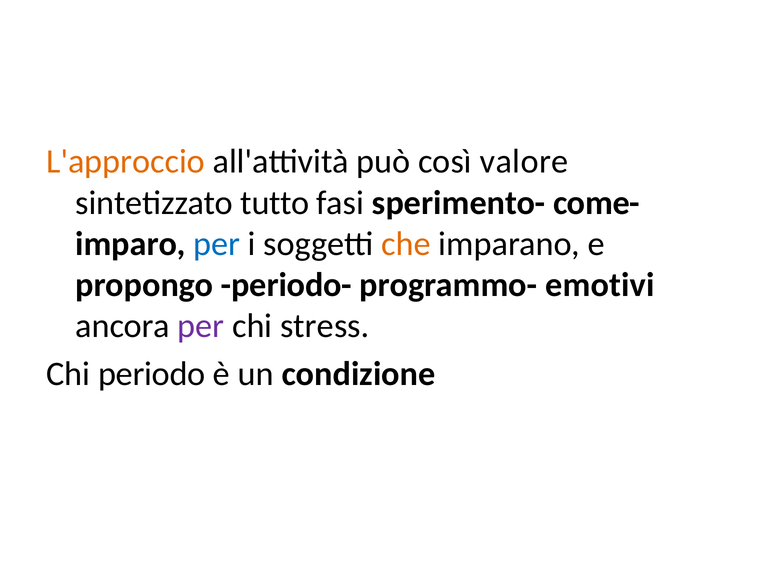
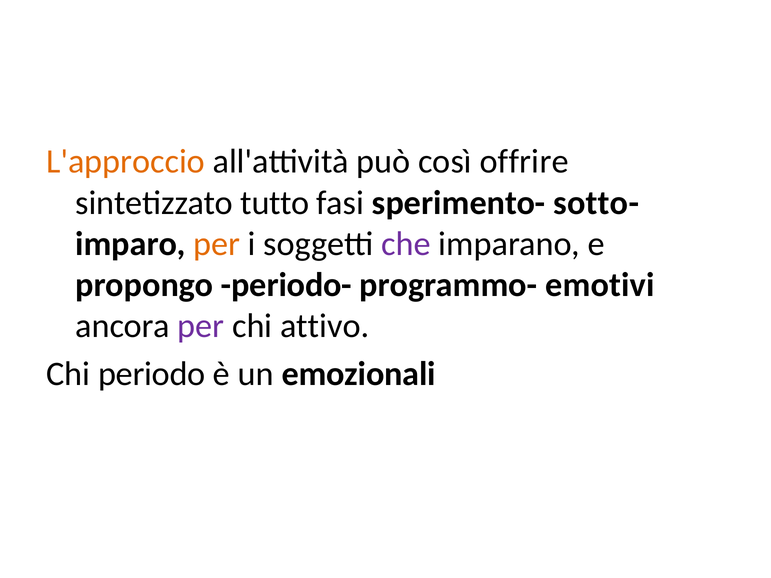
valore: valore -> offrire (524, 162)
come-: come- -> sotto- (596, 203)
per colour: blue -> orange (217, 244)
che colour: orange -> purple (406, 244)
stress: stress -> attivo (325, 326)
condizione: condizione -> emozionali (359, 374)
